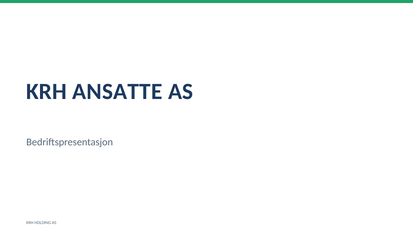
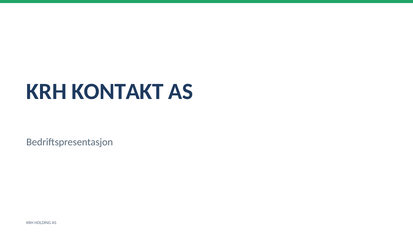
ANSATTE: ANSATTE -> KONTAKT (118, 92)
